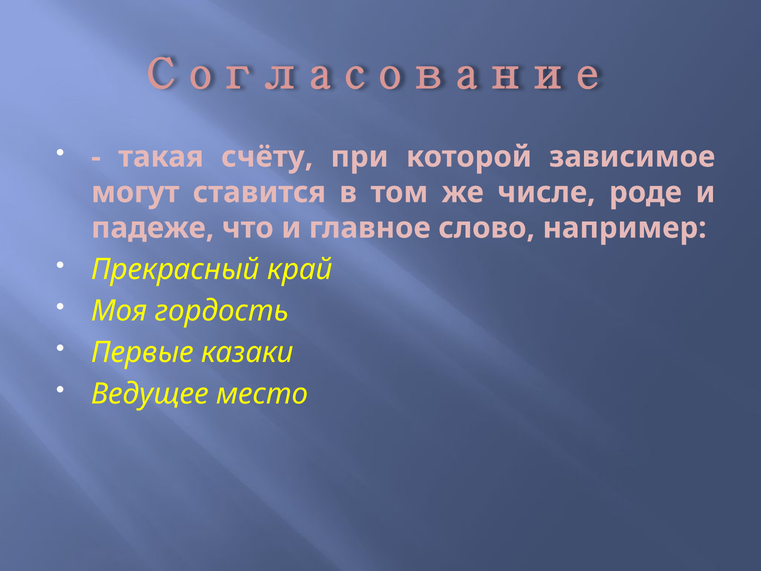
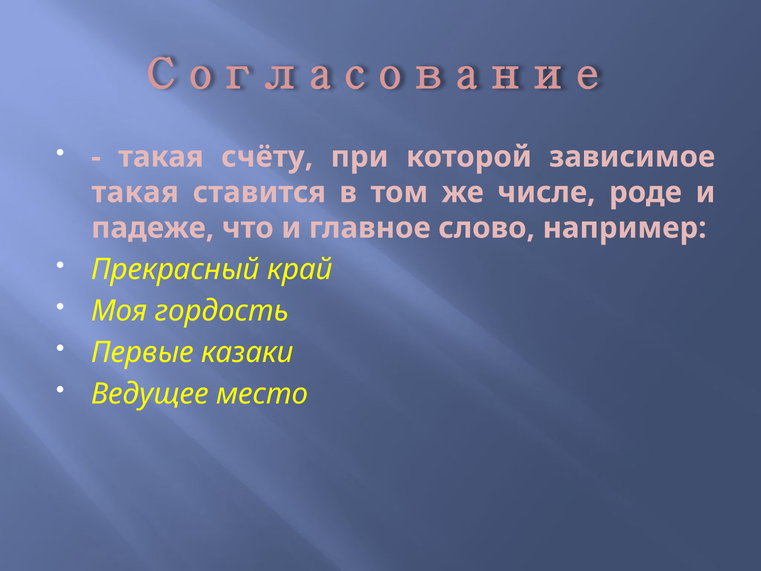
могут: могут -> такая (135, 192)
